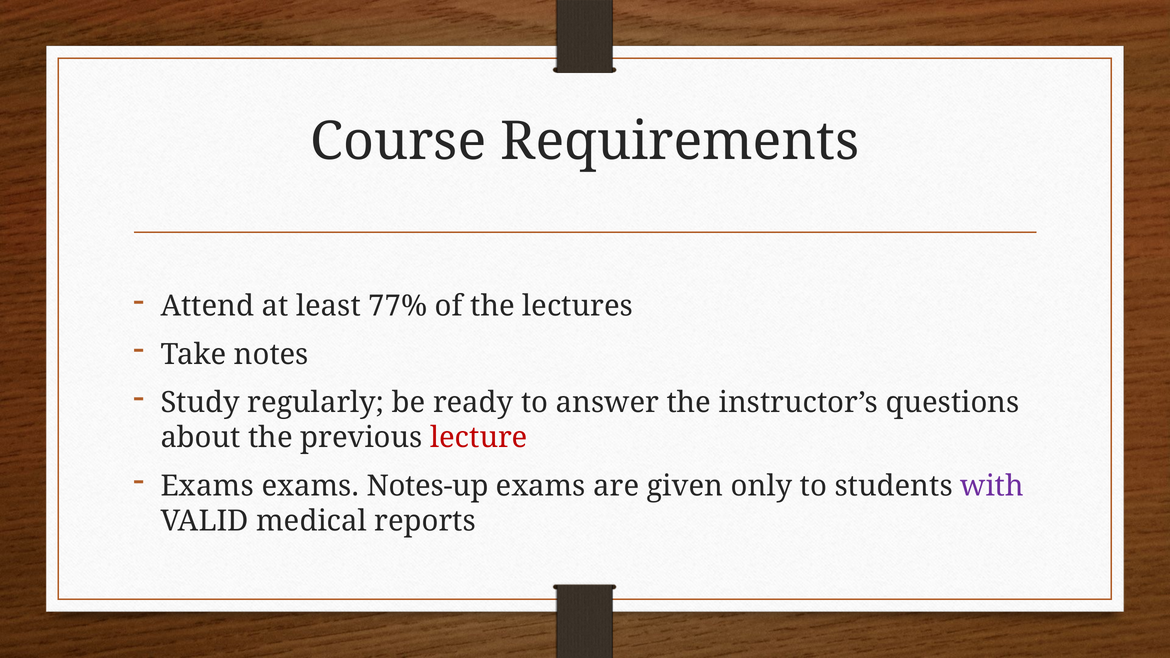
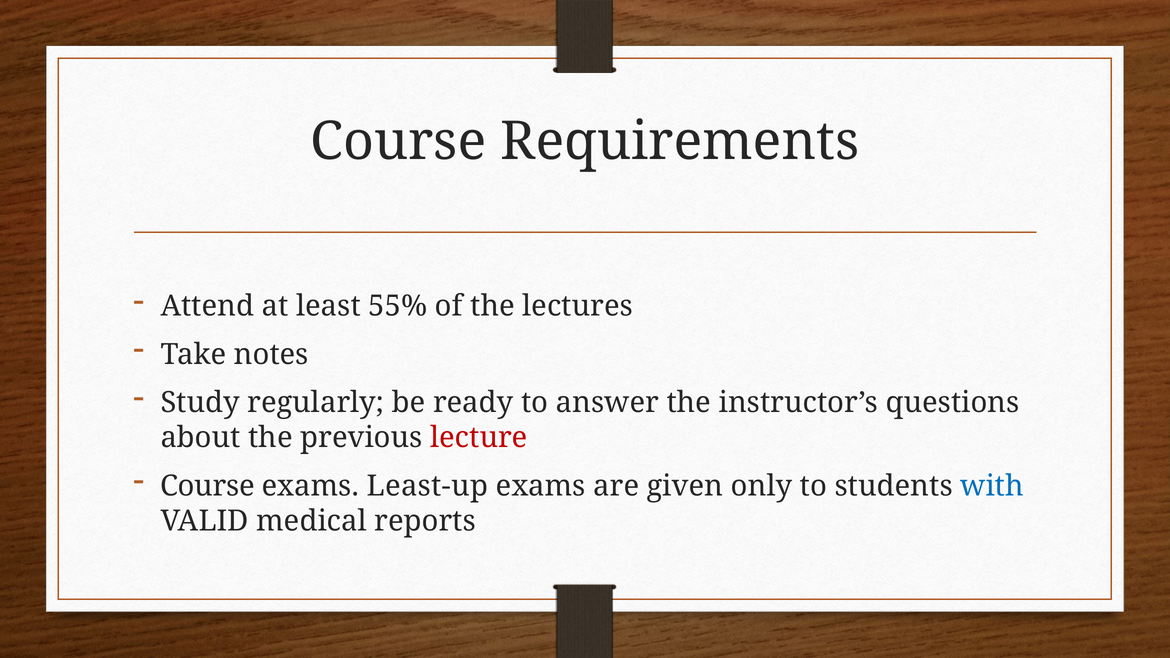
77%: 77% -> 55% (398, 306)
Exams: Exams -> Course (207, 486)
Notes-up: Notes-up -> Least-up (427, 486)
with colour: purple -> blue (992, 486)
